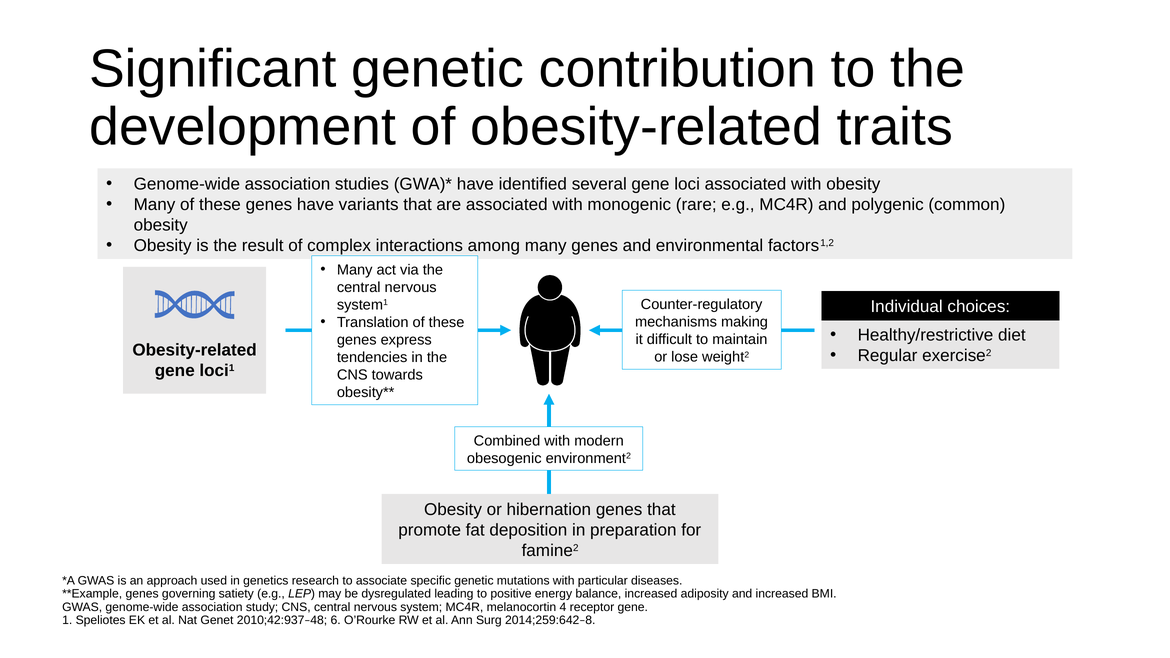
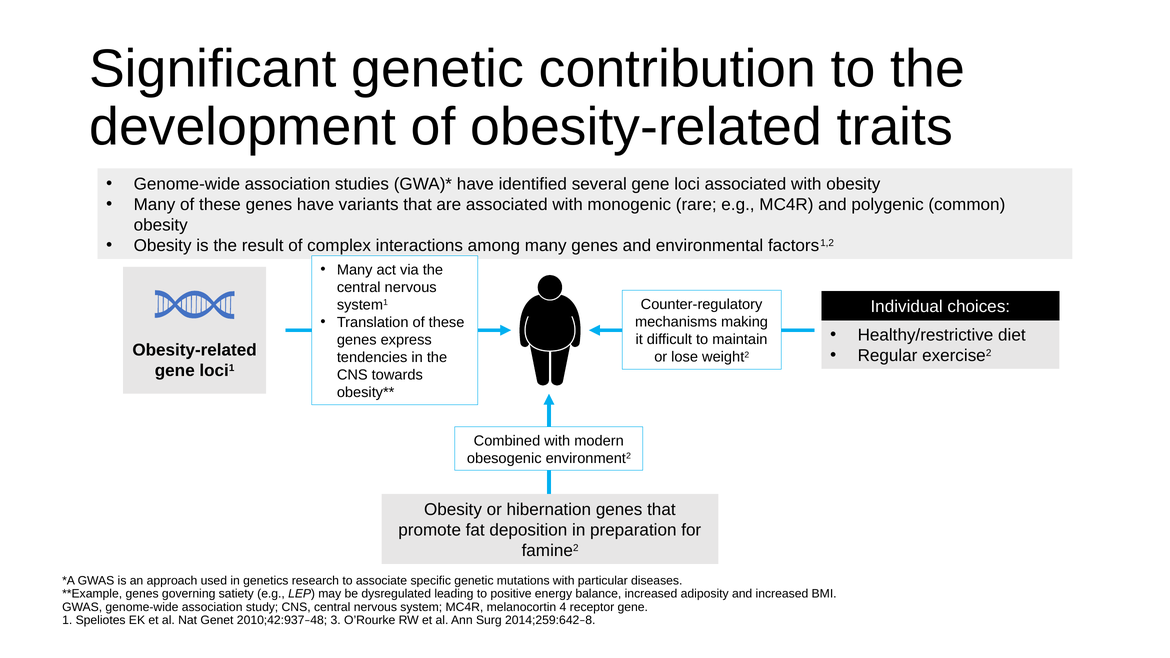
6: 6 -> 3 (336, 620)
